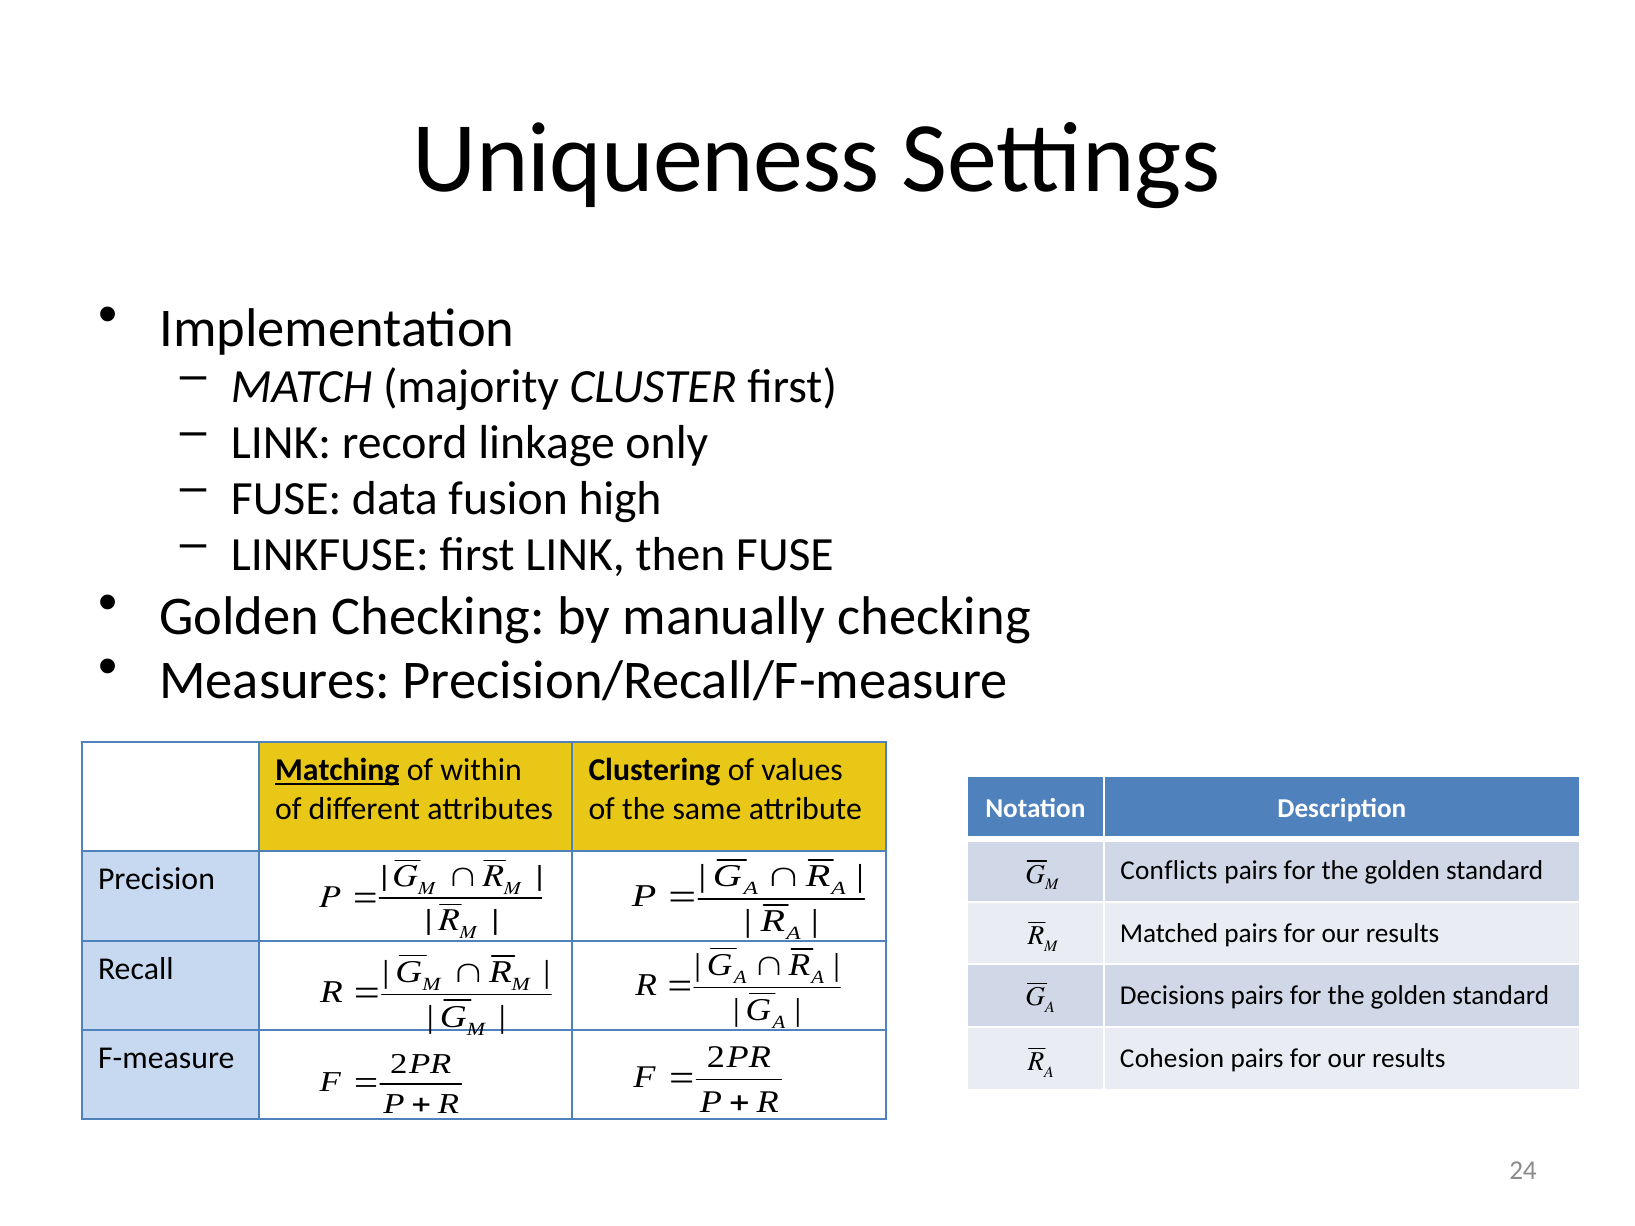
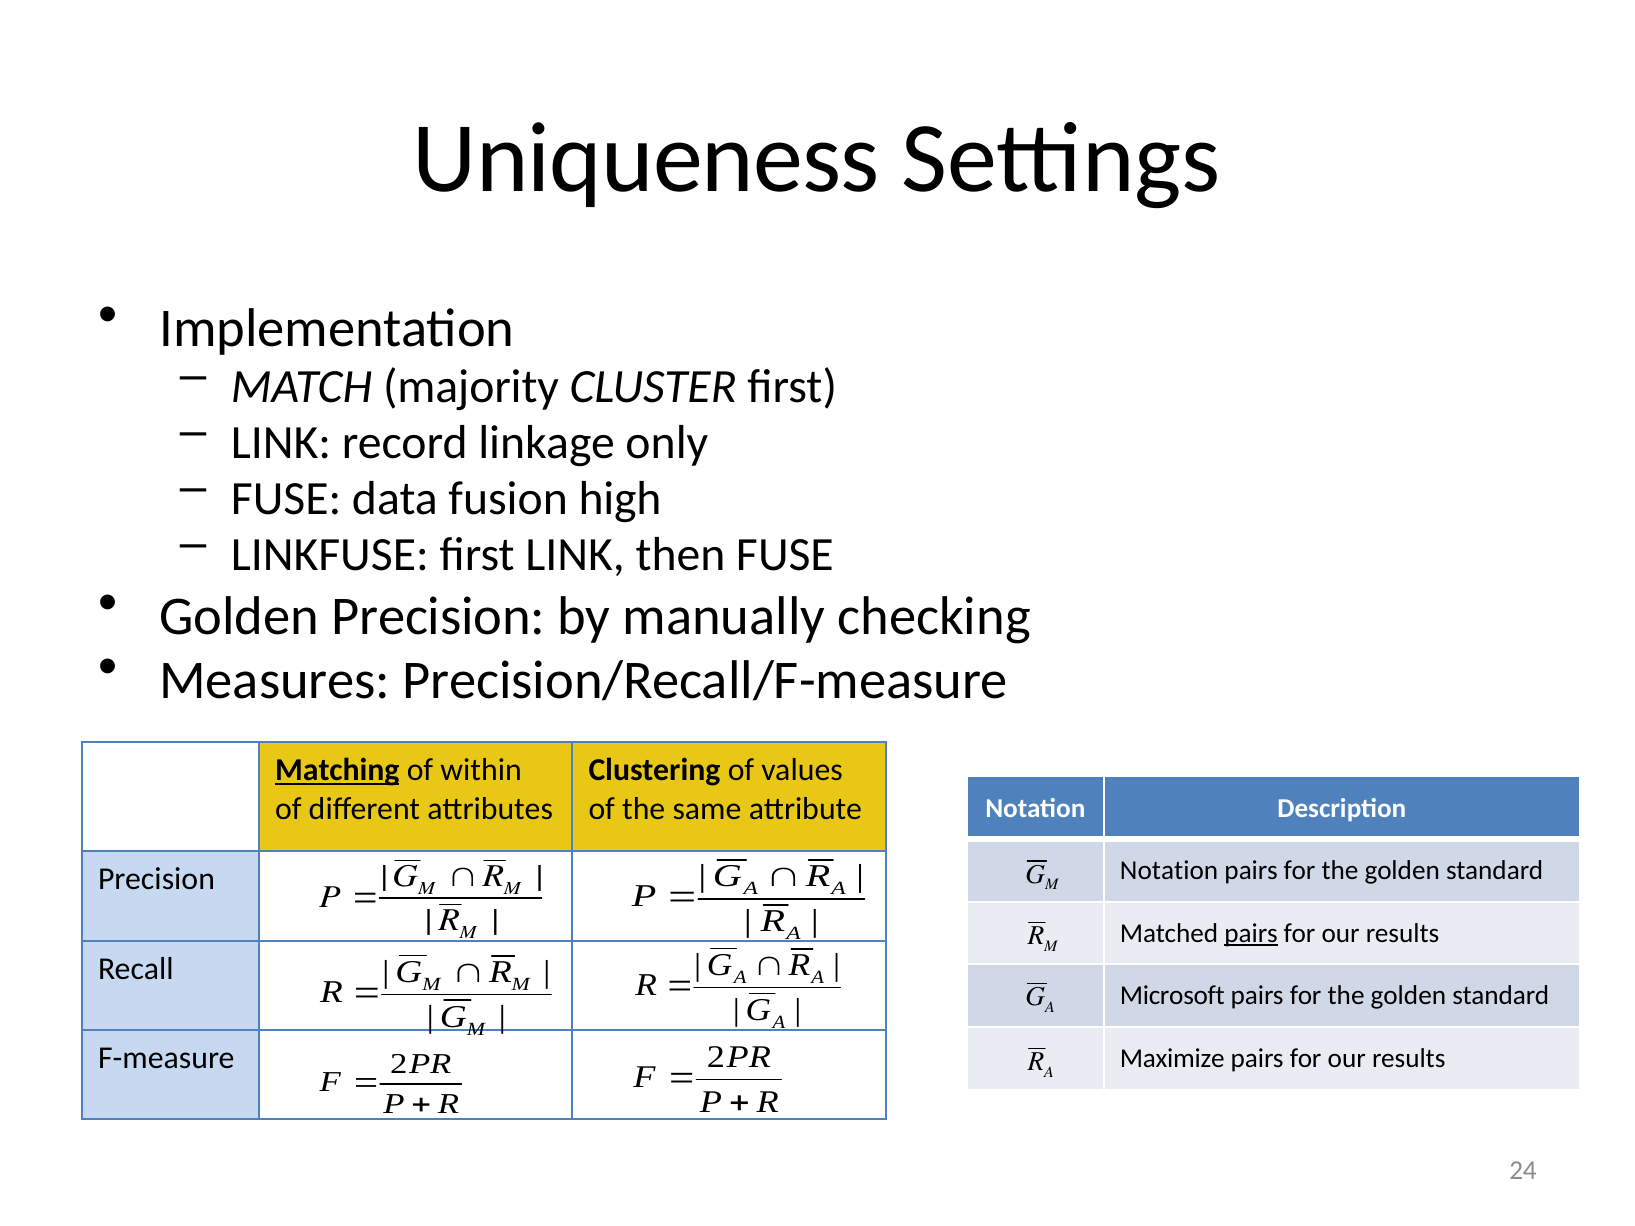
Golden Checking: Checking -> Precision (438, 616)
Conflicts: Conflicts -> Notation (1169, 871)
pairs underline: none -> present (1251, 933)
Decisions: Decisions -> Microsoft (1172, 996)
Cohesion: Cohesion -> Maximize (1172, 1059)
